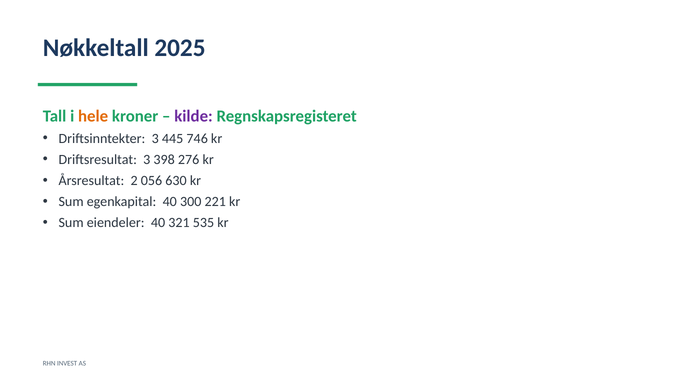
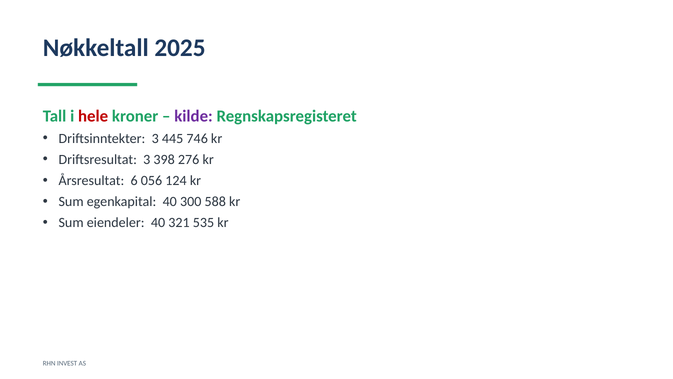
hele colour: orange -> red (93, 116)
2: 2 -> 6 (134, 180)
630: 630 -> 124 (176, 180)
221: 221 -> 588 (215, 202)
